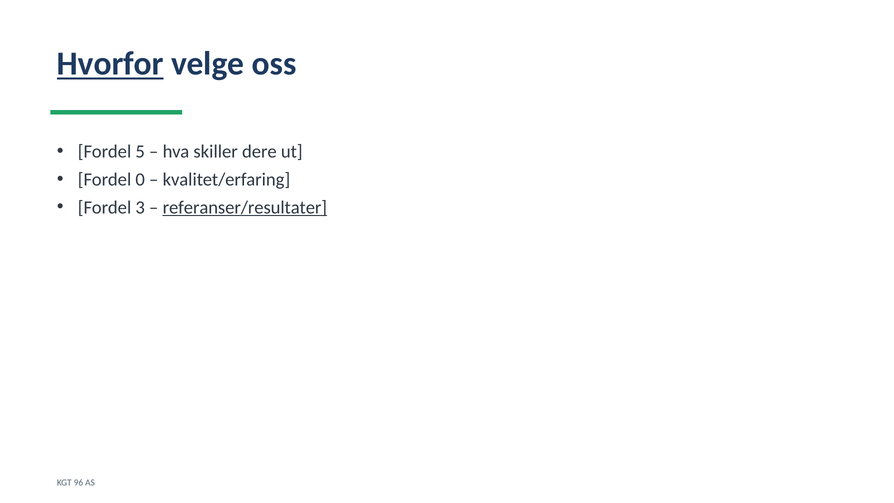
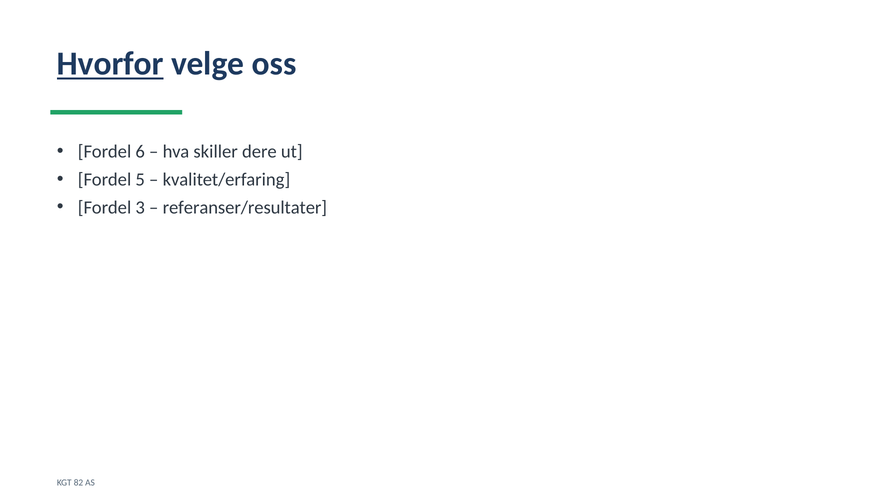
5: 5 -> 6 (140, 151)
0: 0 -> 5 (140, 179)
referanser/resultater underline: present -> none (245, 207)
96: 96 -> 82 (78, 483)
